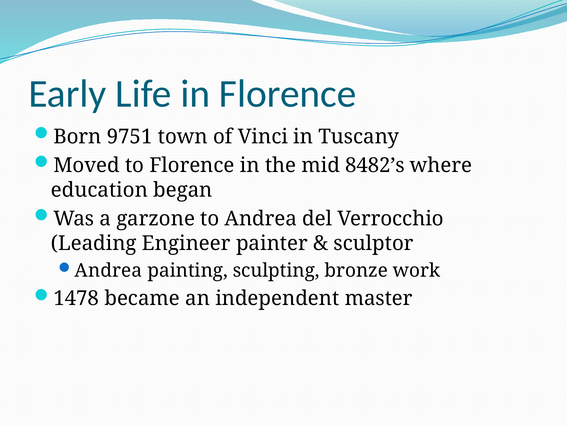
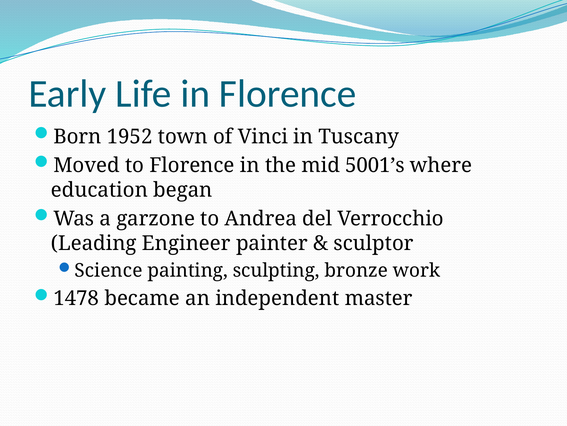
9751: 9751 -> 1952 (130, 137)
8482’s: 8482’s -> 5001’s (375, 165)
Andrea: Andrea -> Science (108, 270)
